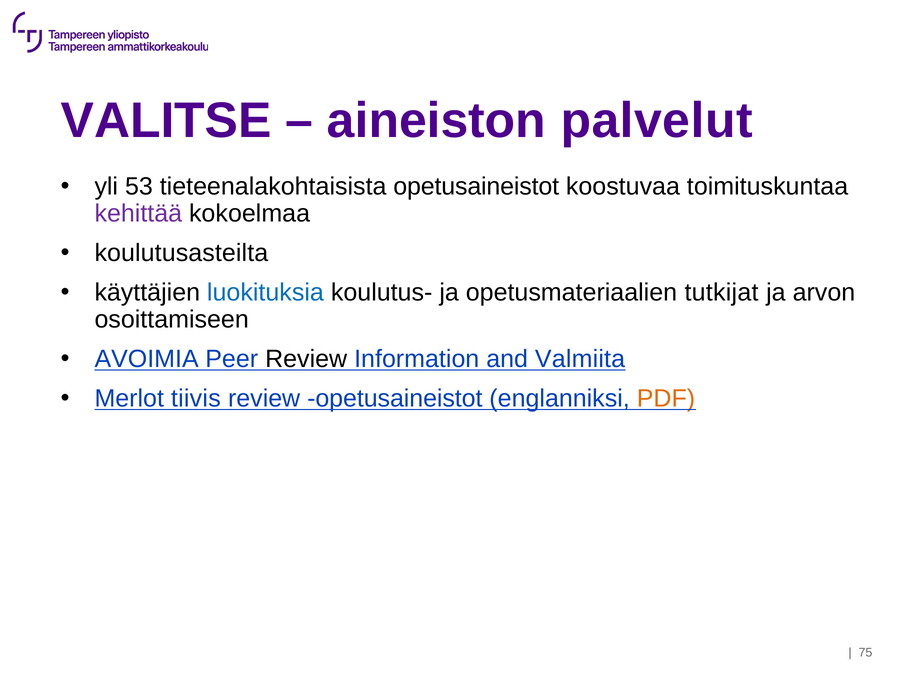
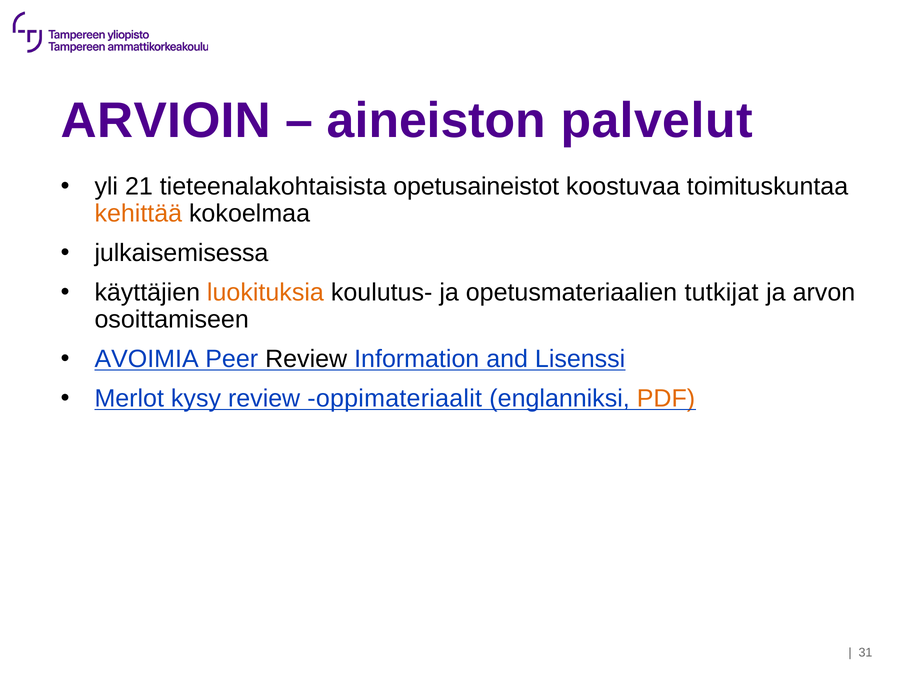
VALITSE: VALITSE -> ARVIOIN (166, 121)
53: 53 -> 21 (139, 186)
kehittää colour: purple -> orange (138, 213)
koulutusasteilta: koulutusasteilta -> julkaisemisessa (181, 253)
luokituksia colour: blue -> orange (265, 293)
Valmiita: Valmiita -> Lisenssi (580, 359)
tiivis: tiivis -> kysy (196, 399)
review opetusaineistot: opetusaineistot -> oppimateriaalit (395, 399)
75: 75 -> 31 (865, 653)
